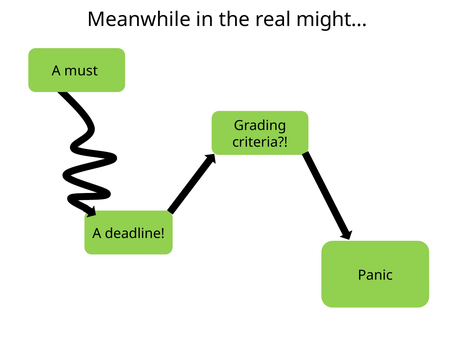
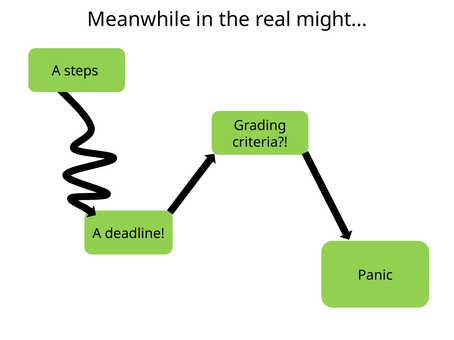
must: must -> steps (81, 71)
